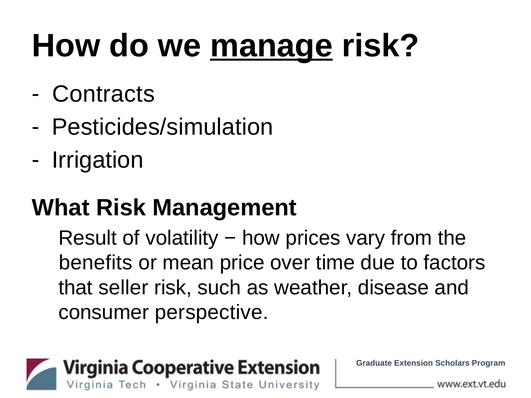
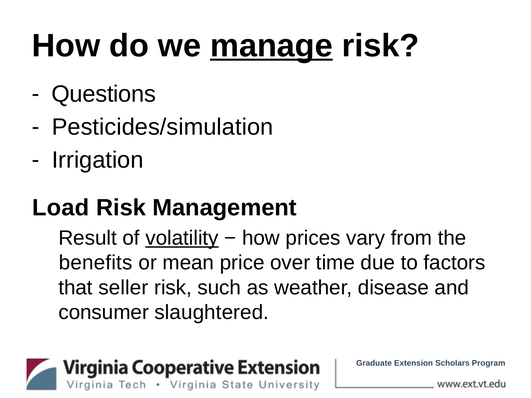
Contracts: Contracts -> Questions (104, 94)
What: What -> Load (61, 208)
volatility underline: none -> present (182, 238)
perspective: perspective -> slaughtered (212, 313)
